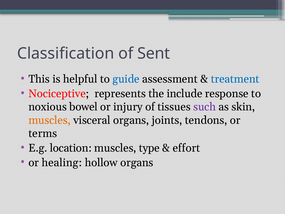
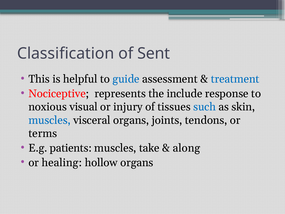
bowel: bowel -> visual (84, 107)
such colour: purple -> blue (205, 107)
muscles colour: orange -> blue (50, 120)
location: location -> patients (71, 148)
type: type -> take (149, 148)
effort: effort -> along (186, 148)
